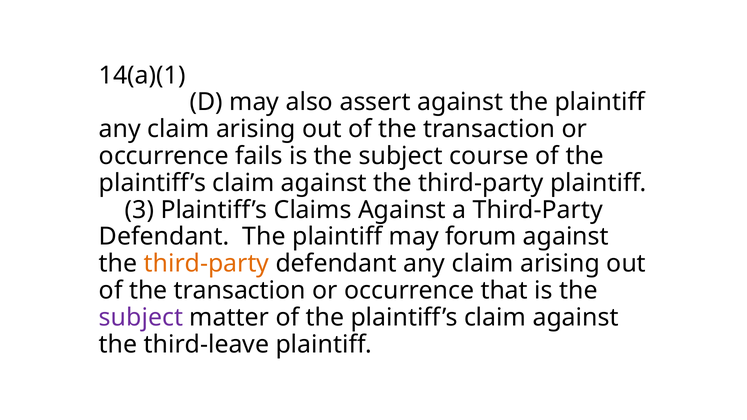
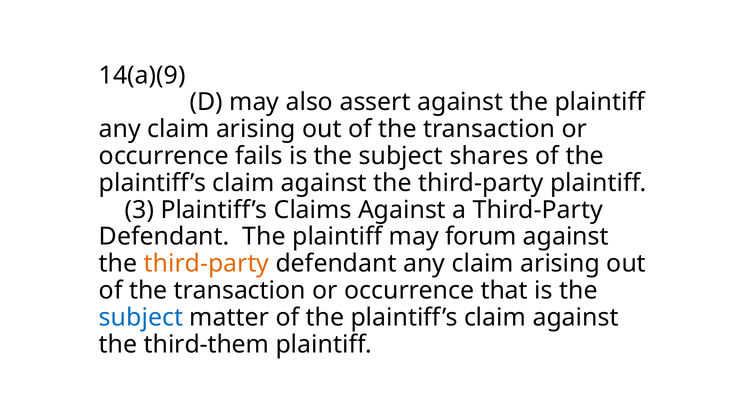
14(a)(1: 14(a)(1 -> 14(a)(9 (142, 75)
course: course -> shares (489, 156)
subject colour: purple -> blue (141, 318)
third-leave: third-leave -> third-them (207, 344)
